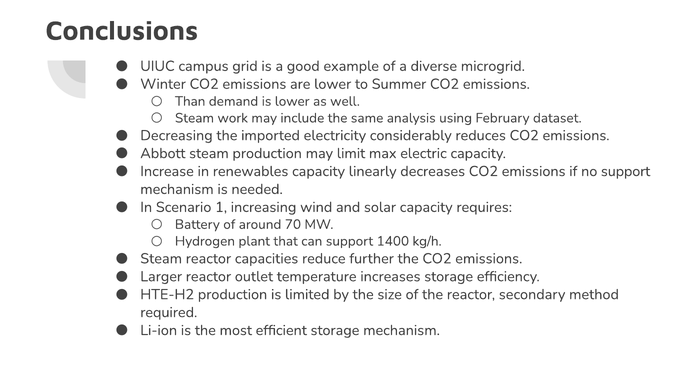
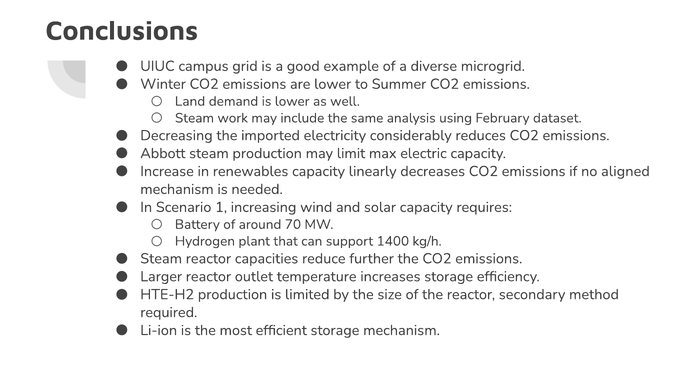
Than: Than -> Land (190, 101)
no support: support -> aligned (625, 171)
